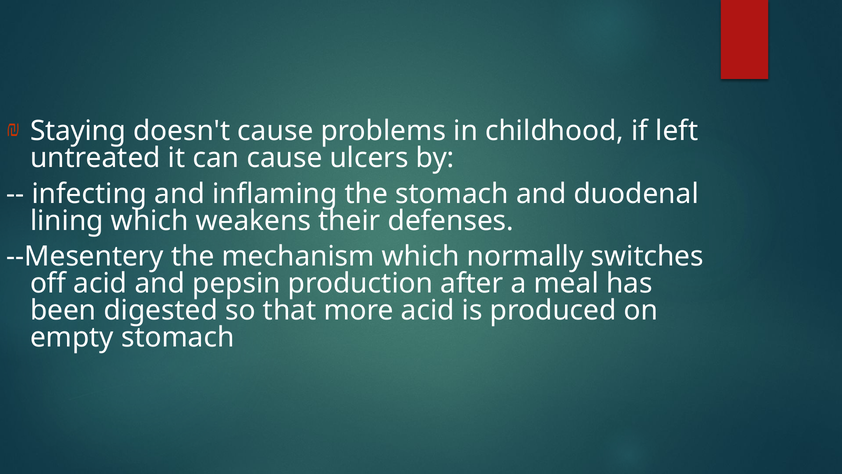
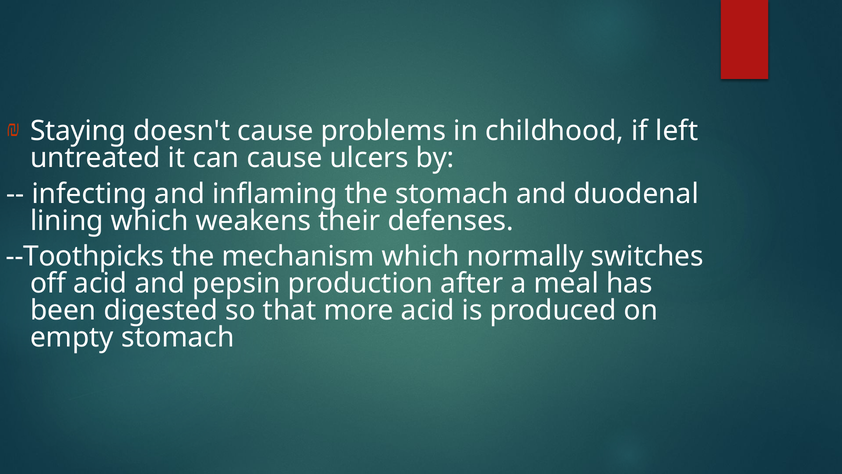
--Mesentery: --Mesentery -> --Toothpicks (85, 256)
